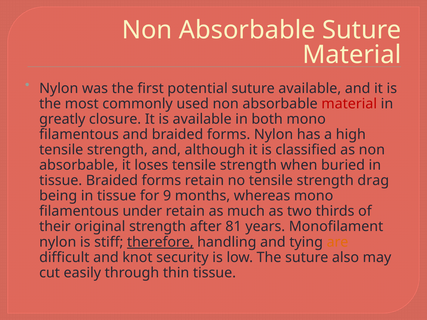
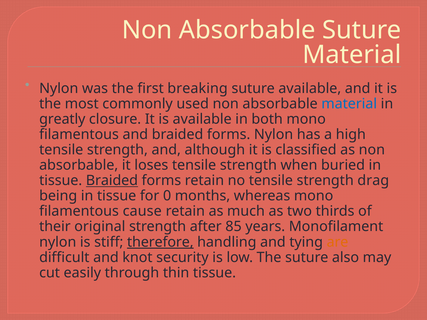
potential: potential -> breaking (198, 89)
material colour: red -> blue (349, 104)
Braided underline: none -> present (112, 181)
9: 9 -> 0 (167, 196)
under: under -> cause (142, 211)
81: 81 -> 85 (234, 227)
